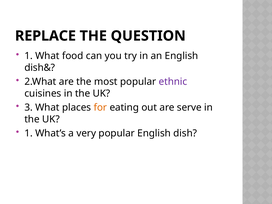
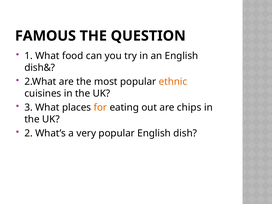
REPLACE: REPLACE -> FAMOUS (45, 36)
ethnic colour: purple -> orange (173, 82)
serve: serve -> chips (189, 107)
1: 1 -> 2 (29, 133)
